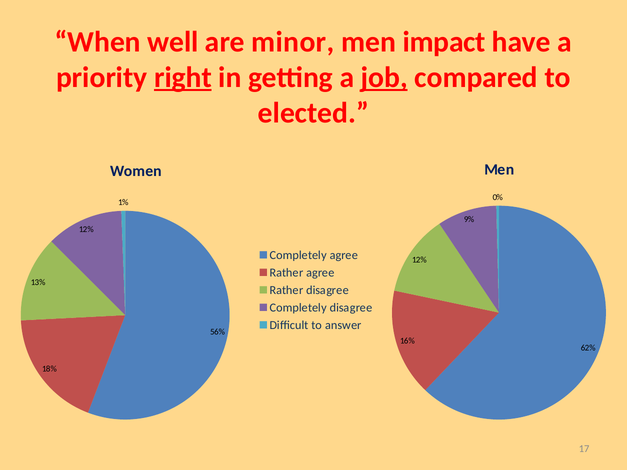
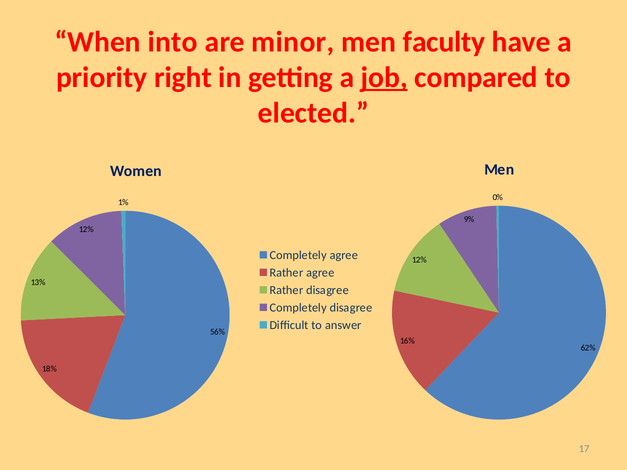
well: well -> into (173, 42)
impact: impact -> faculty (444, 42)
right underline: present -> none (183, 77)
